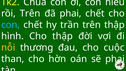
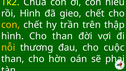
rồi Trên: Trên -> Hình (30, 13)
đã phai: phai -> gieo (71, 13)
con colour: light blue -> yellow (11, 25)
Cho thập: thập -> than (63, 36)
